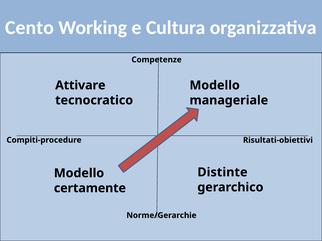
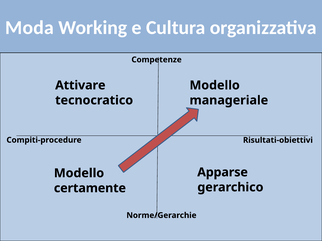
Cento: Cento -> Moda (29, 28)
Distinte: Distinte -> Apparse (223, 173)
